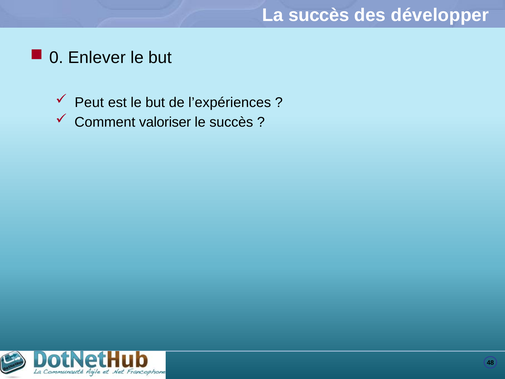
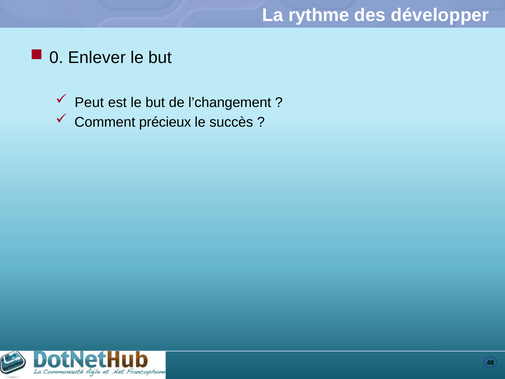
La succès: succès -> rythme (319, 15)
l’expériences: l’expériences -> l’changement (230, 102)
valoriser: valoriser -> précieux (165, 122)
